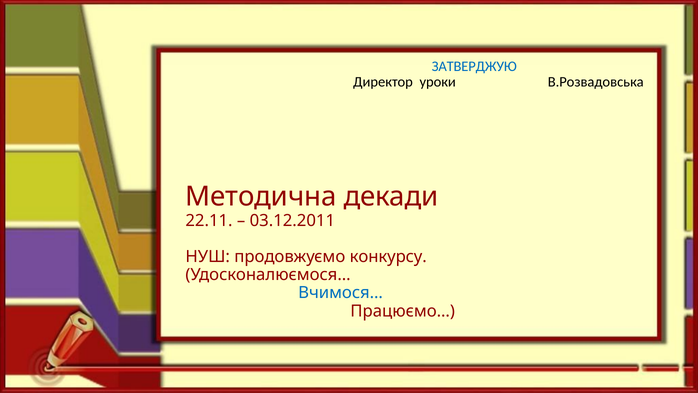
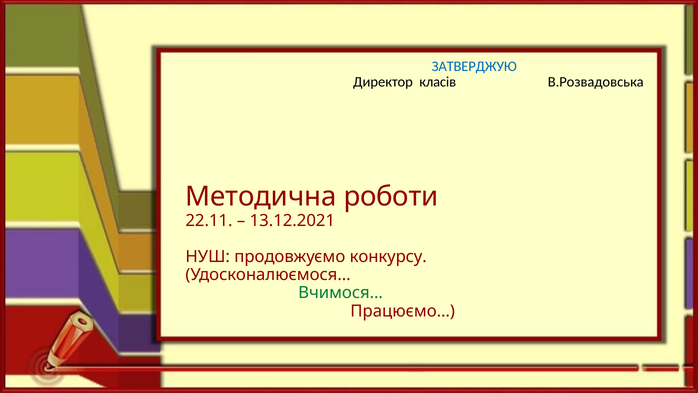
уроки: уроки -> класів (438, 82)
декади: декади -> роботи (391, 196)
03.12.2011: 03.12.2011 -> 13.12.2021 (292, 220)
Вчимося… colour: blue -> green (341, 293)
